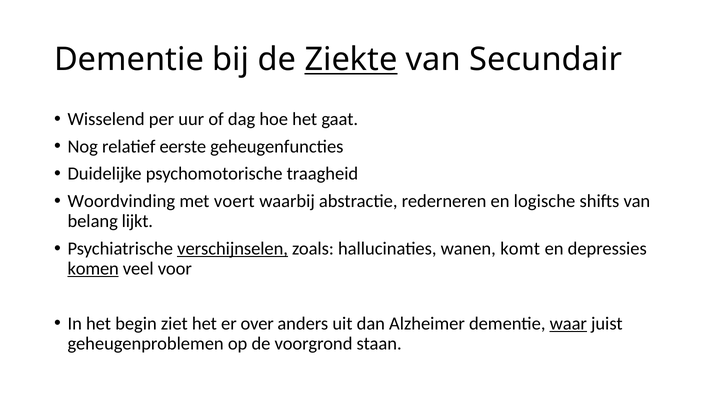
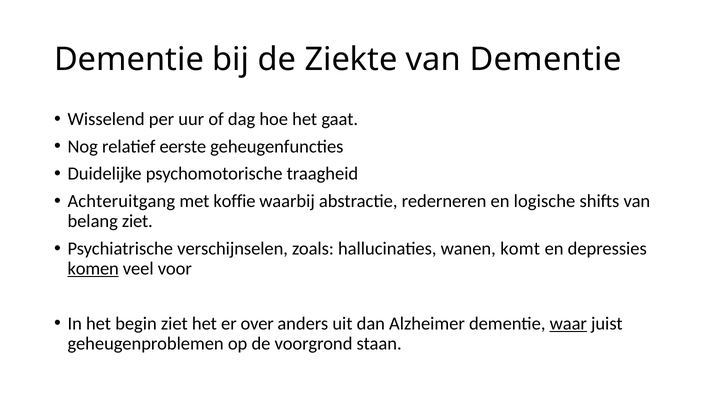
Ziekte underline: present -> none (351, 60)
van Secundair: Secundair -> Dementie (546, 60)
Woordvinding: Woordvinding -> Achteruitgang (121, 201)
voert: voert -> koffie (234, 201)
belang lijkt: lijkt -> ziet (137, 221)
verschijnselen underline: present -> none (233, 249)
